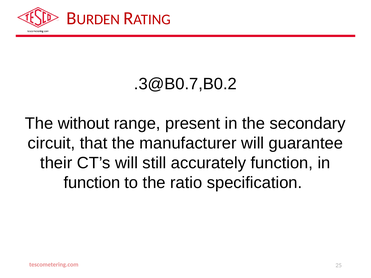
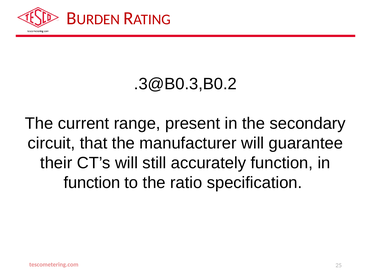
.3@B0.7,B0.2: .3@B0.7,B0.2 -> .3@B0.3,B0.2 (185, 84)
without: without -> current (84, 124)
